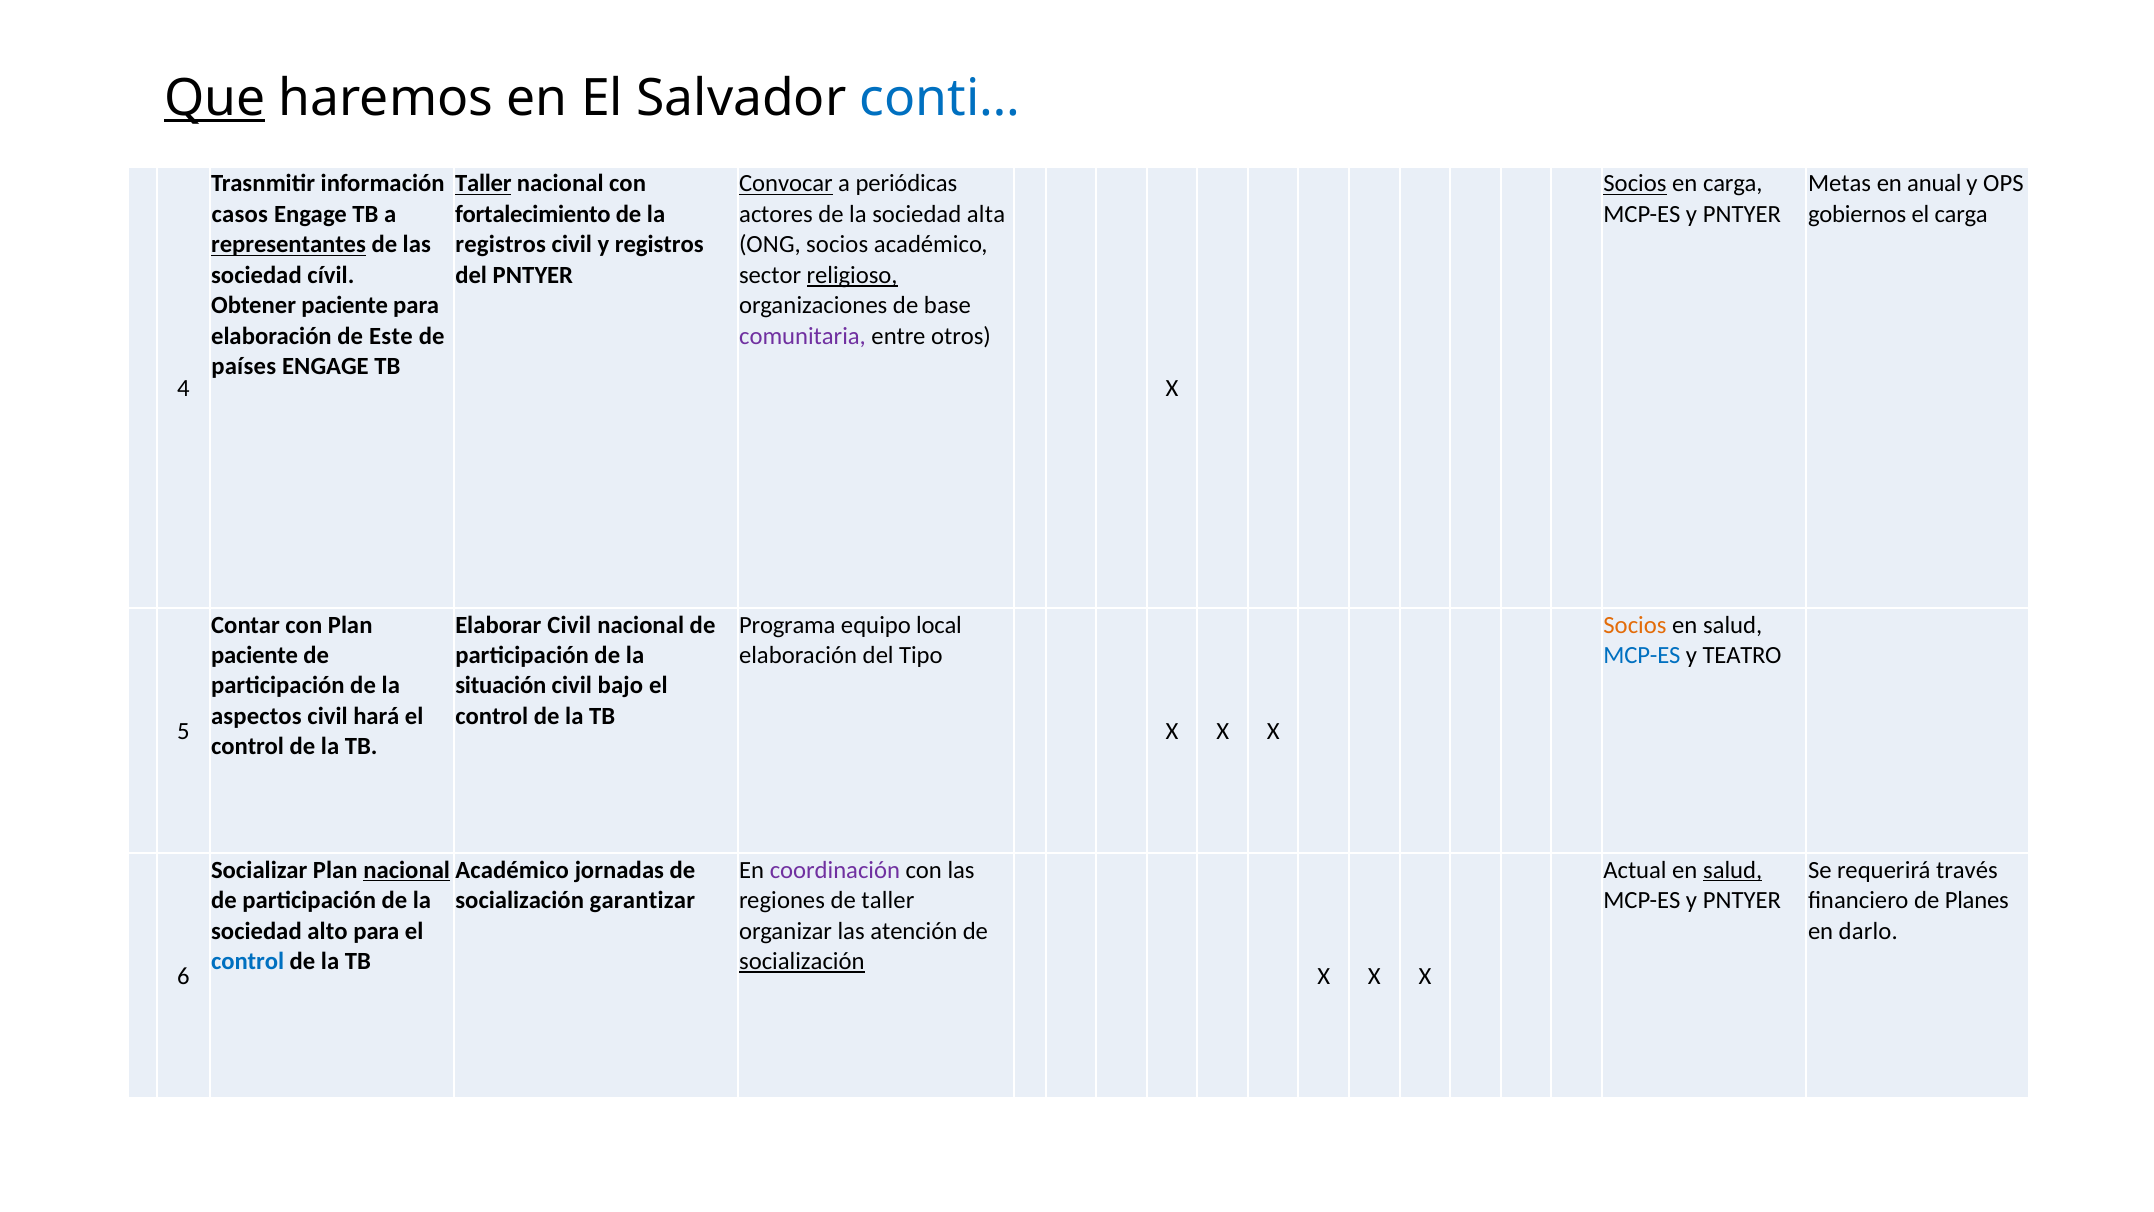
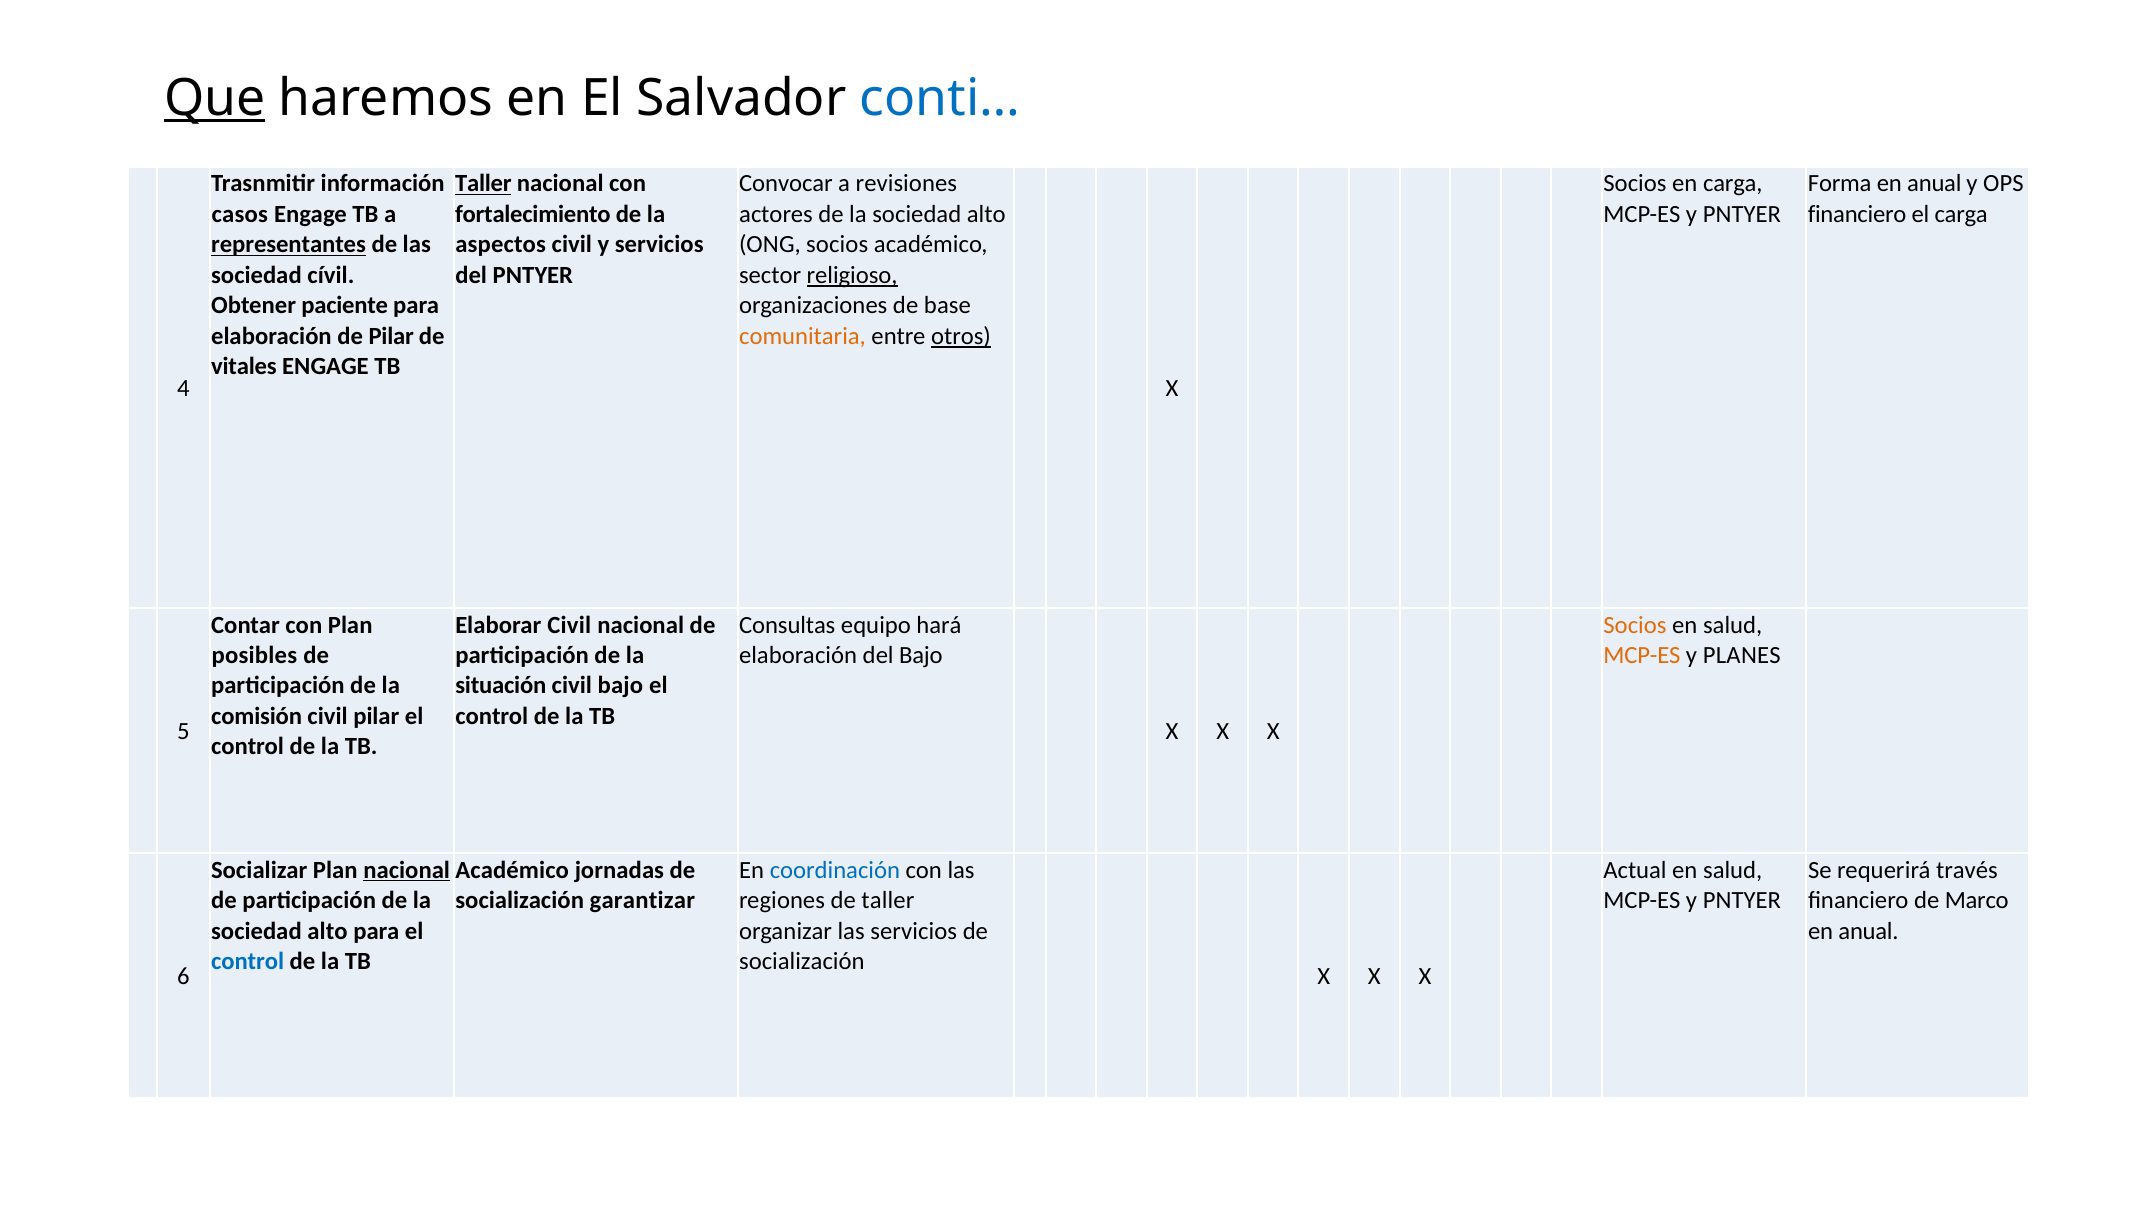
Convocar underline: present -> none (786, 184)
periódicas: periódicas -> revisiones (906, 184)
Socios underline: present -> none (1635, 184)
Metas: Metas -> Forma (1840, 184)
alta: alta -> alto (986, 214)
gobiernos: gobiernos -> financiero (1857, 214)
registros: registros -> aspectos (501, 245)
y registros: registros -> servicios (659, 245)
de Este: Este -> Pilar (391, 336)
comunitaria colour: purple -> orange (803, 336)
otros underline: none -> present (961, 336)
países: países -> vitales (244, 367)
Programa: Programa -> Consultas (787, 625)
local: local -> hará (939, 625)
paciente: paciente -> posibles (254, 655)
del Tipo: Tipo -> Bajo (921, 655)
MCP-ES colour: blue -> orange (1642, 655)
TEATRO: TEATRO -> PLANES (1742, 655)
aspectos: aspectos -> comisión (257, 716)
civil hará: hará -> pilar (376, 716)
coordinación colour: purple -> blue (835, 870)
salud underline: present -> none (1733, 870)
Planes: Planes -> Marco (1977, 900)
las atención: atención -> servicios (914, 931)
darlo: darlo -> anual (1869, 931)
socialización underline: present -> none (802, 961)
